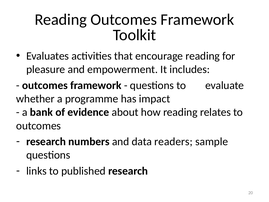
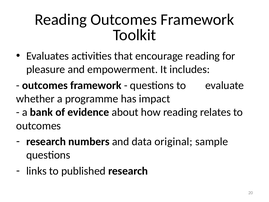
readers: readers -> original (173, 141)
